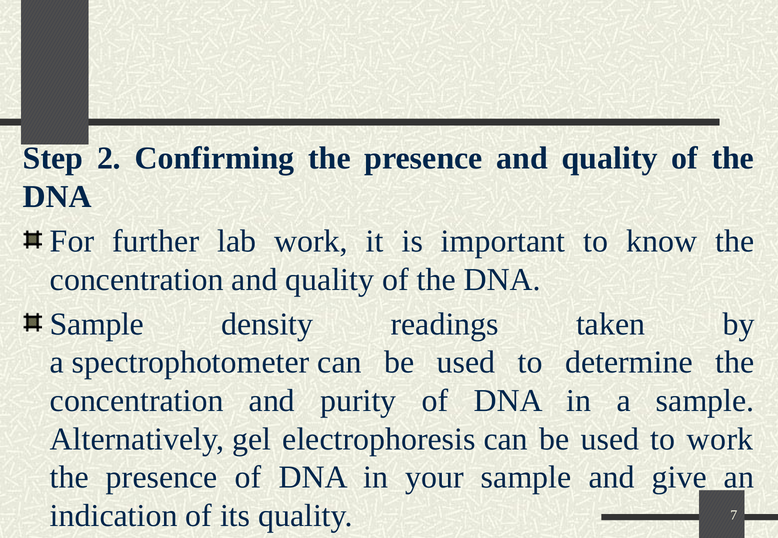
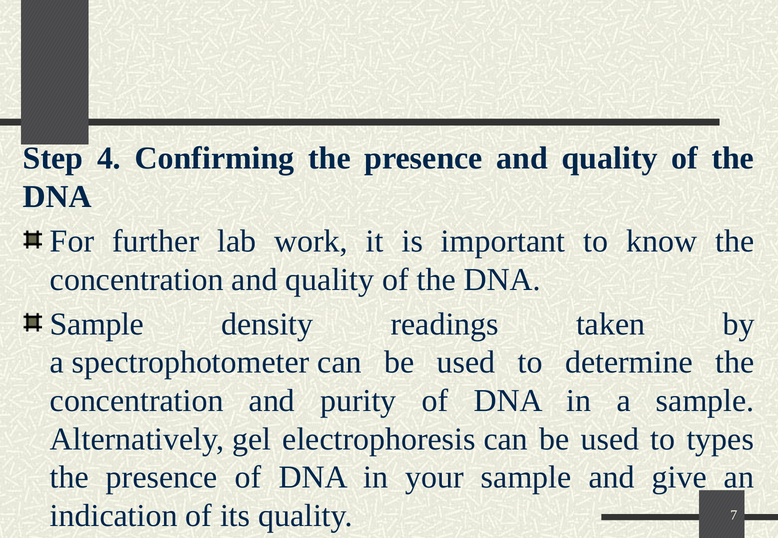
2: 2 -> 4 (109, 159)
to work: work -> types (720, 439)
